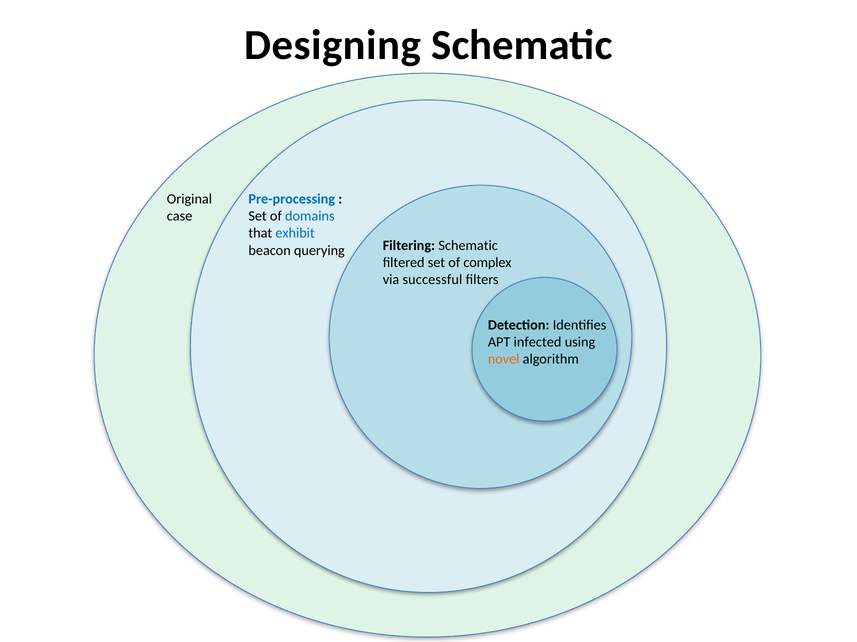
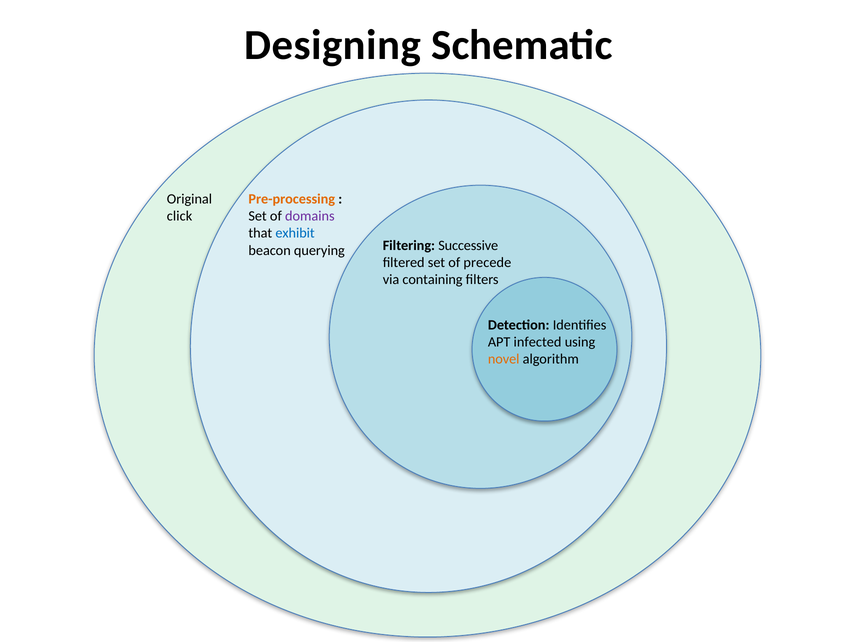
Pre-processing colour: blue -> orange (292, 199)
case: case -> click (180, 216)
domains colour: blue -> purple (310, 216)
Filtering Schematic: Schematic -> Successive (468, 246)
complex: complex -> precede (487, 263)
successful: successful -> containing (433, 280)
